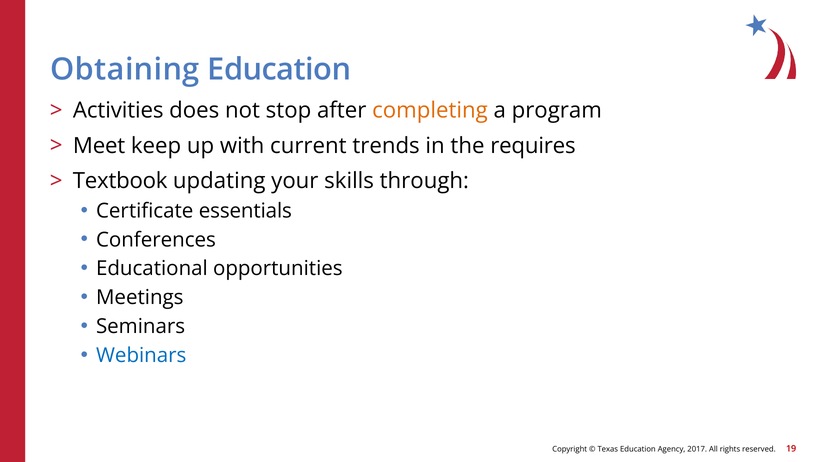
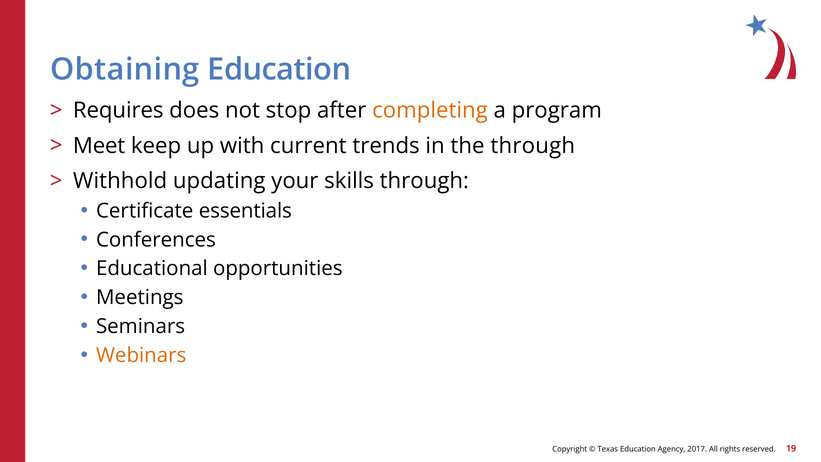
Activities: Activities -> Requires (118, 111)
the requires: requires -> through (533, 146)
Textbook: Textbook -> Withhold (120, 181)
Webinars colour: blue -> orange (141, 355)
